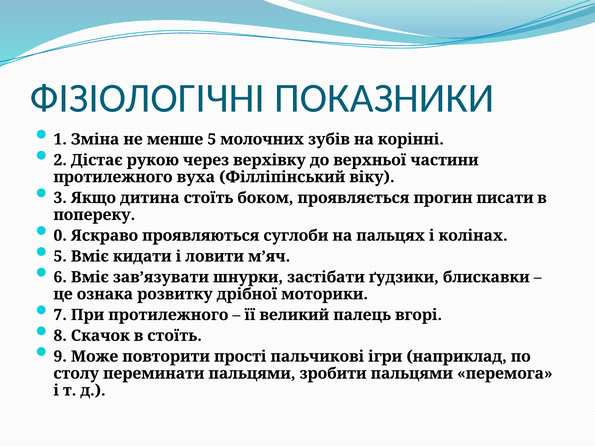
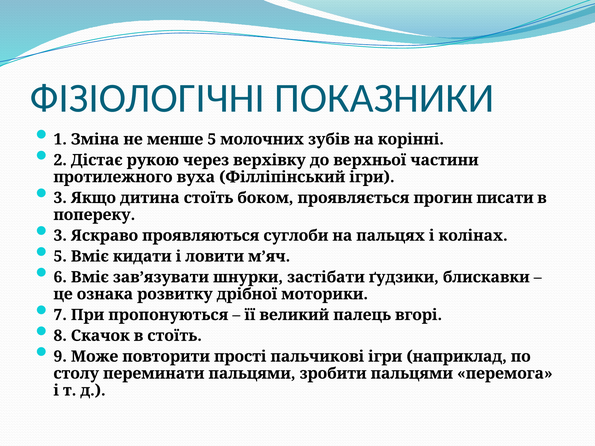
Філліпінський віку: віку -> ігри (372, 177)
0: 0 -> 3 (60, 236)
При протилежного: протилежного -> пропонуються (168, 315)
